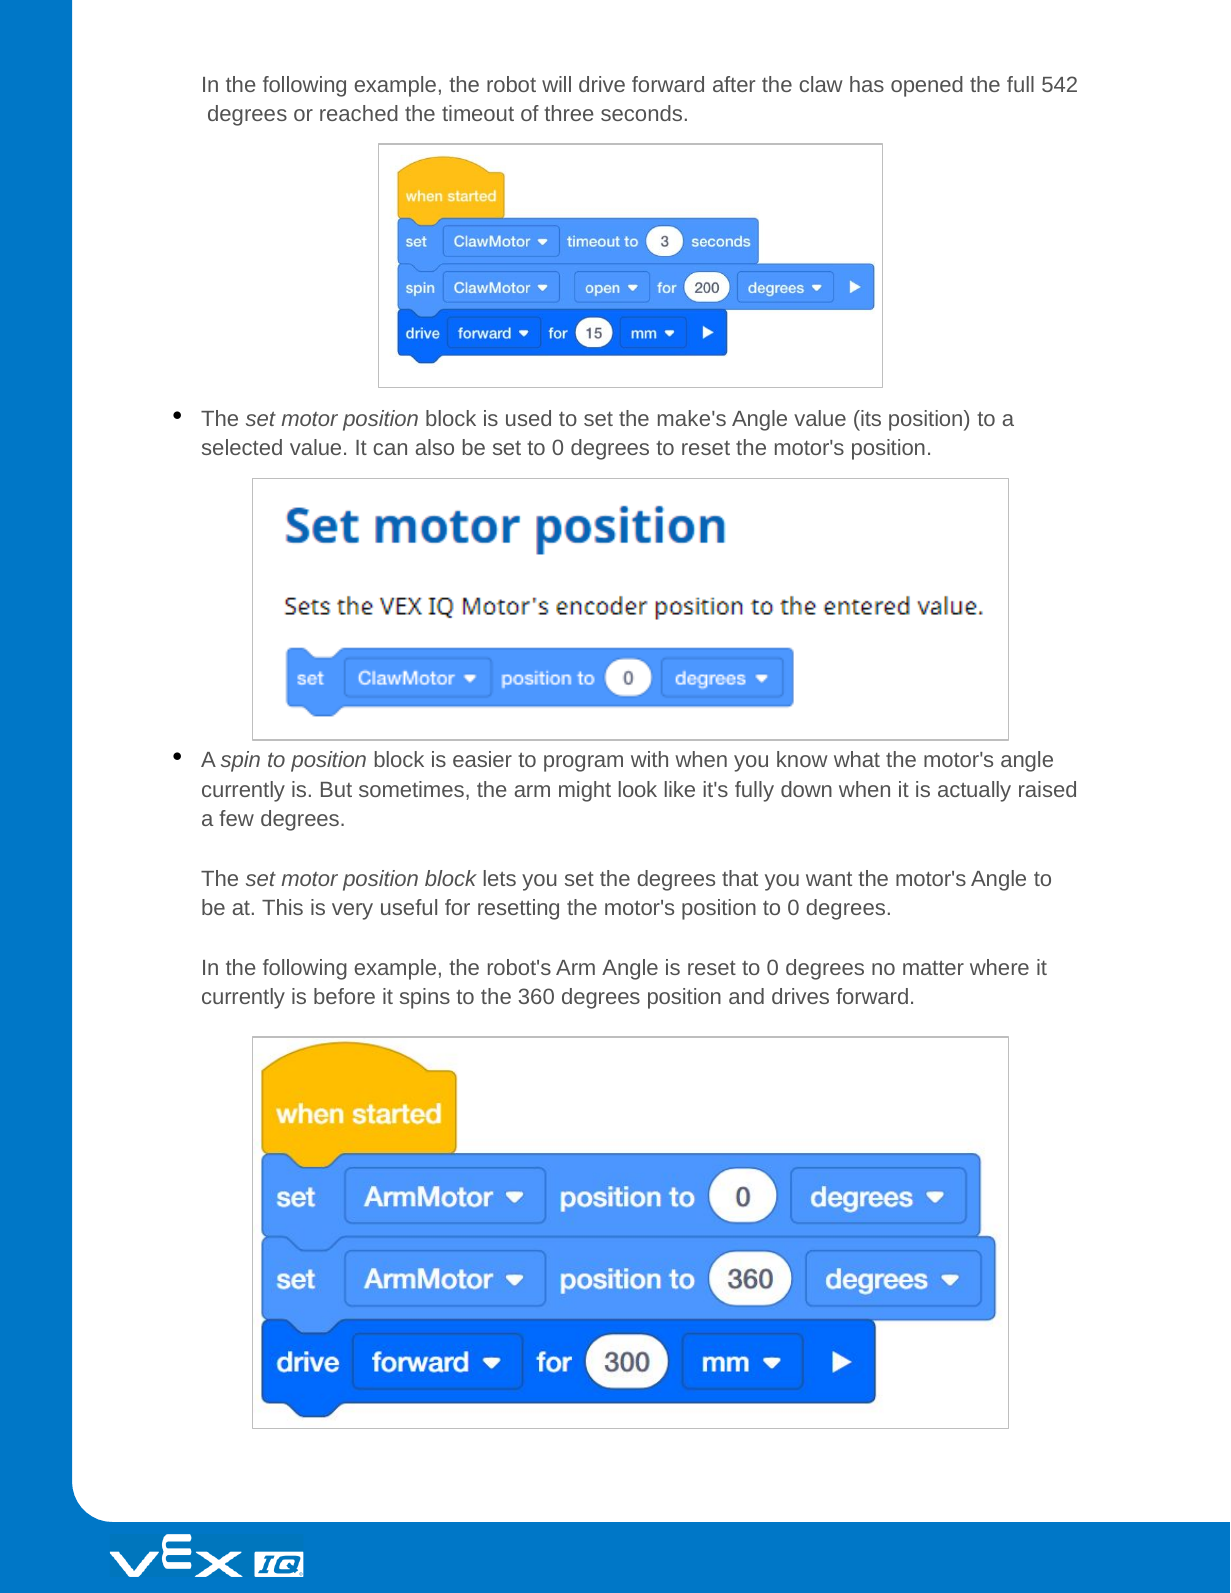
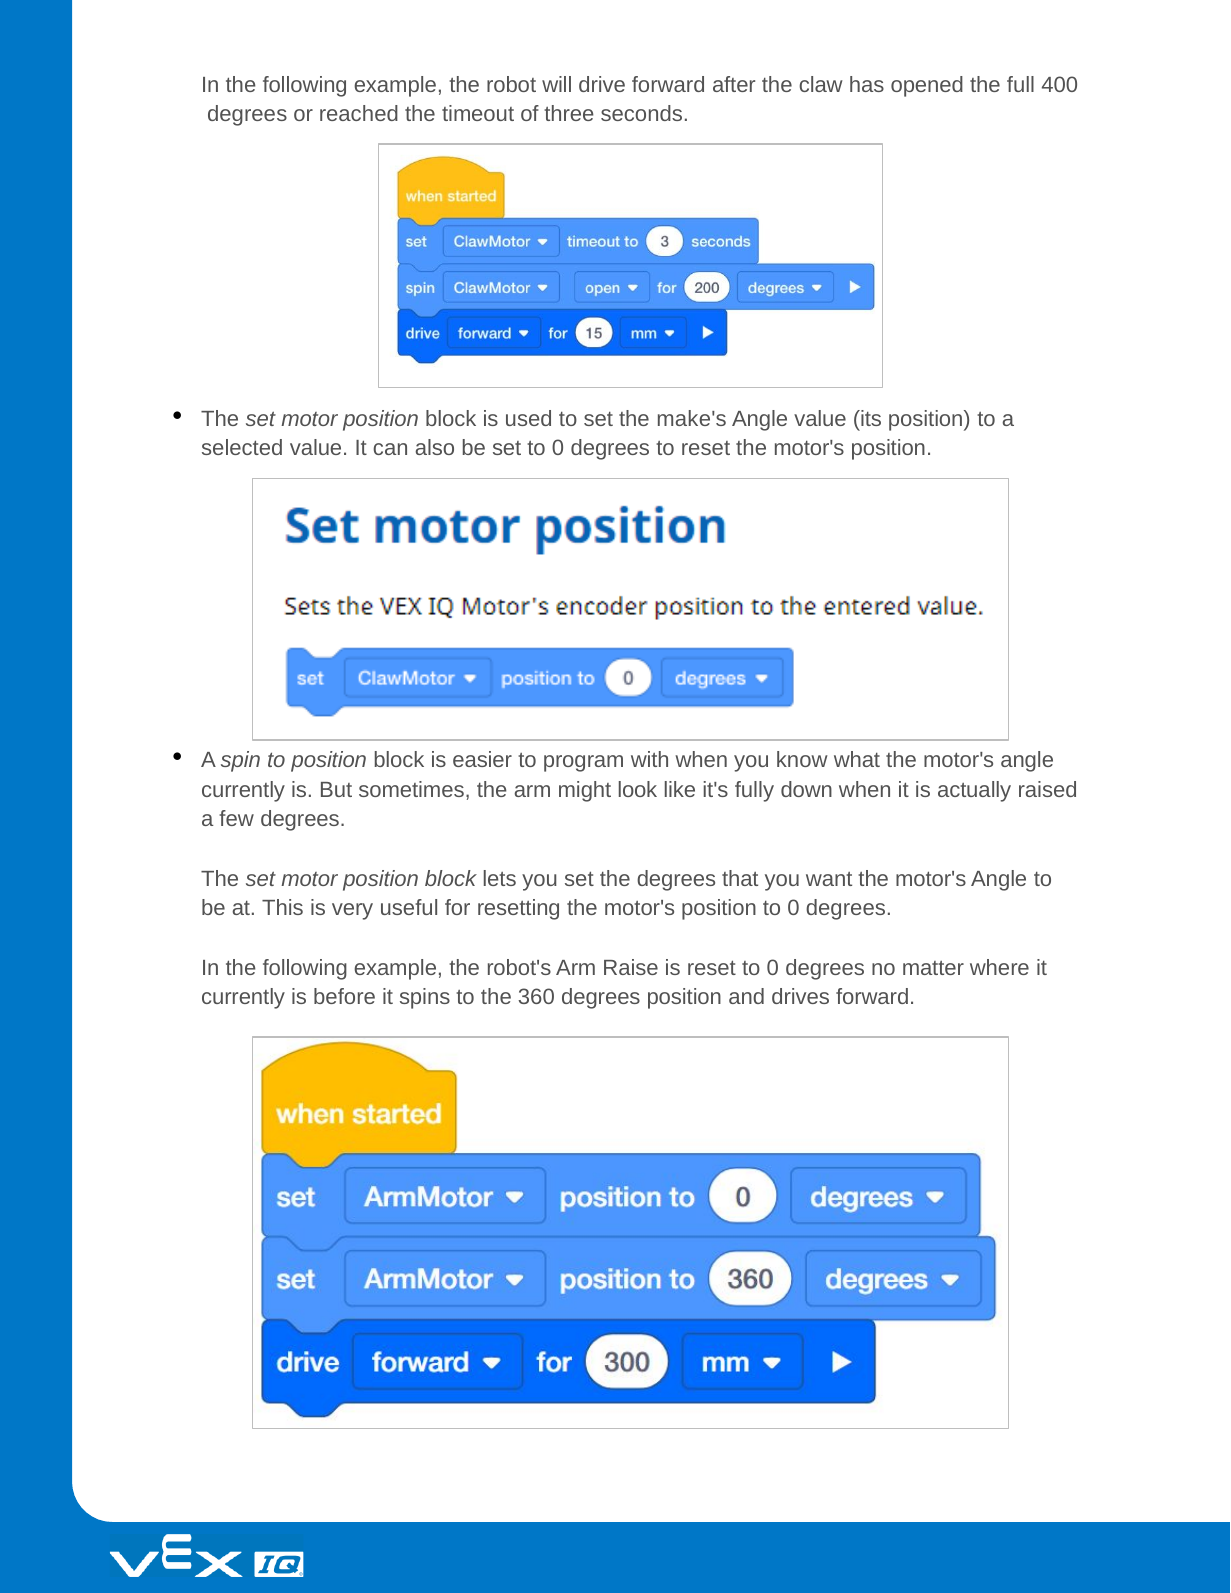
542: 542 -> 400 (1060, 85)
Arm Angle: Angle -> Raise (631, 968)
